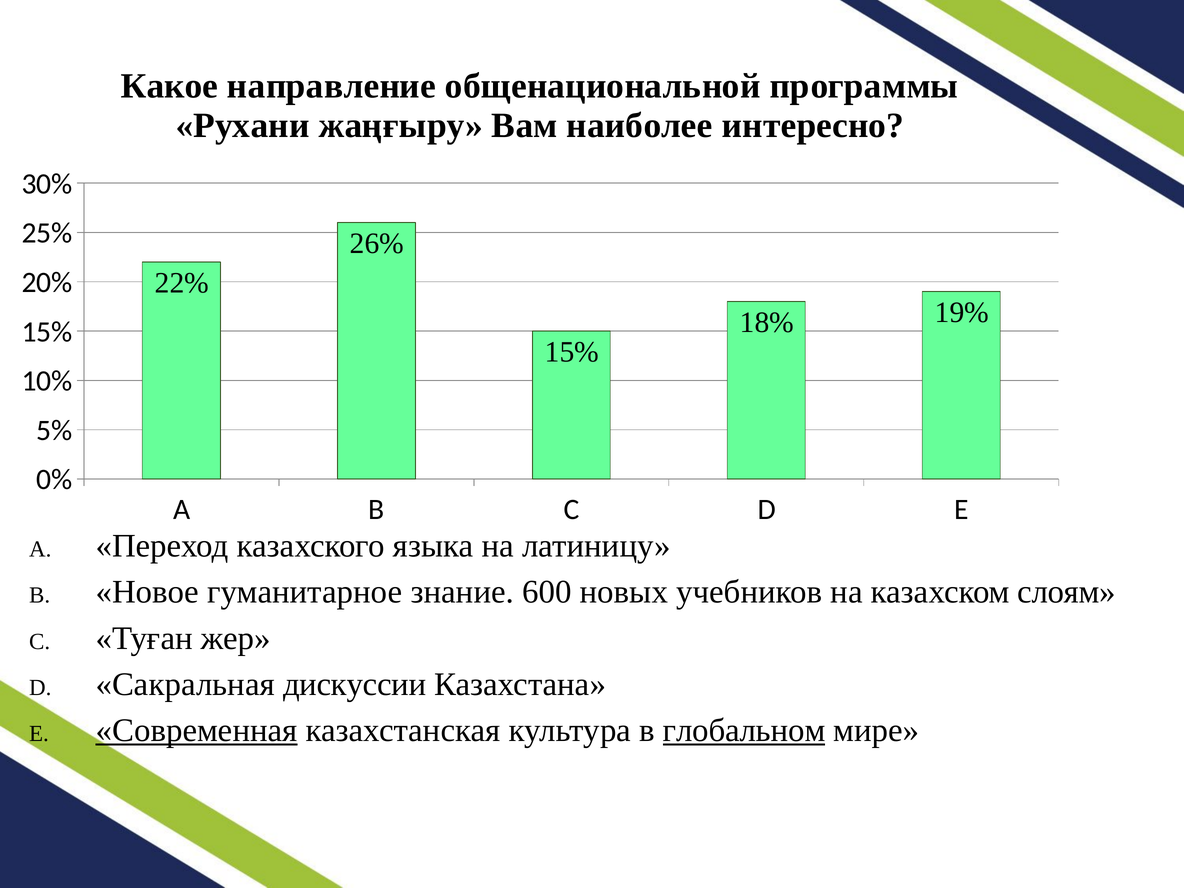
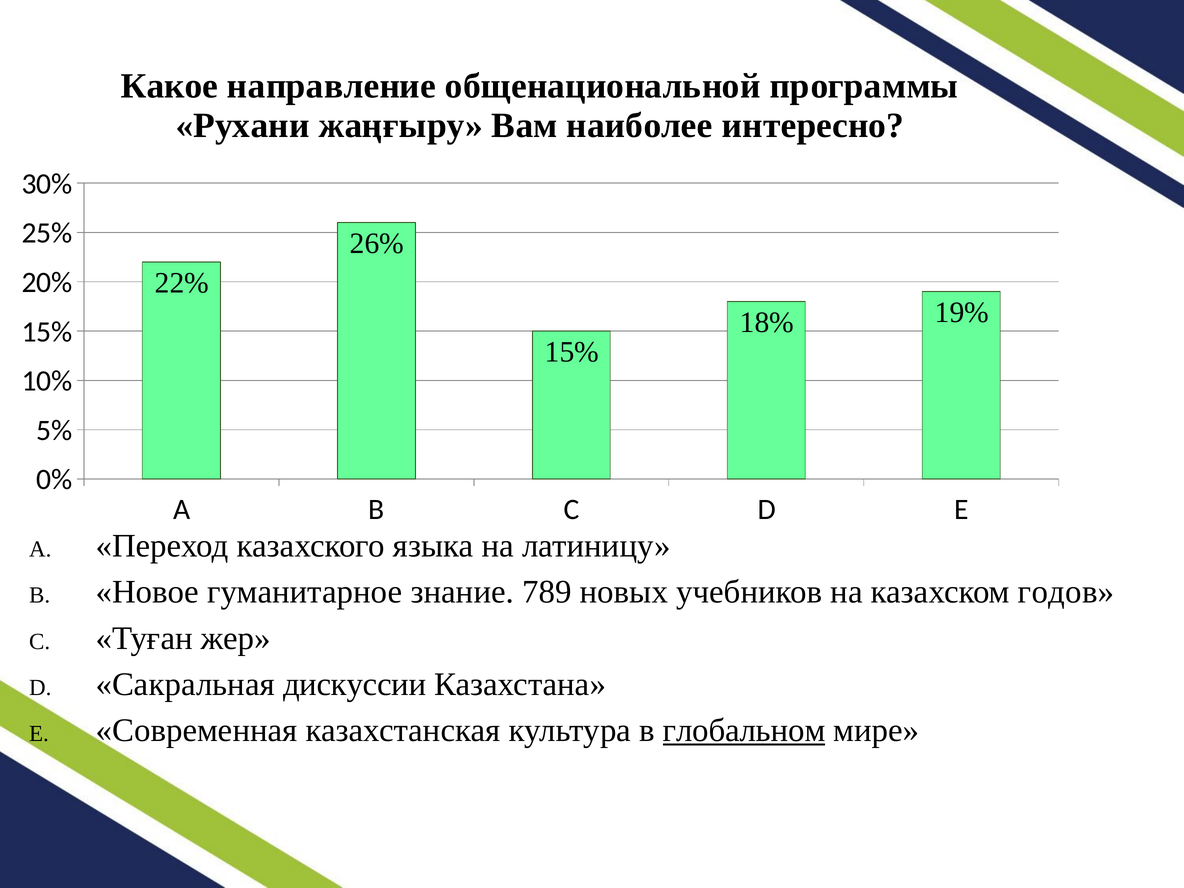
600: 600 -> 789 (547, 592)
слоям: слоям -> годов (1066, 592)
Современная underline: present -> none (197, 730)
